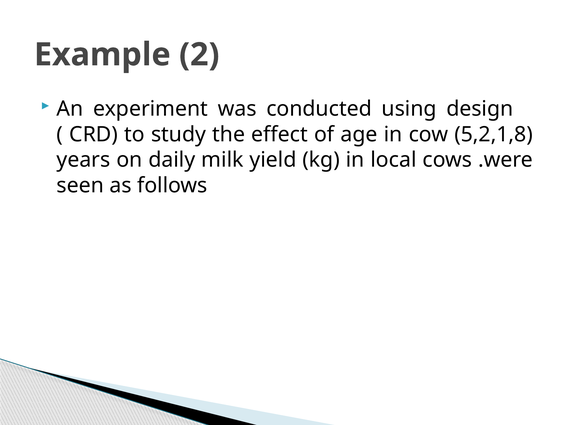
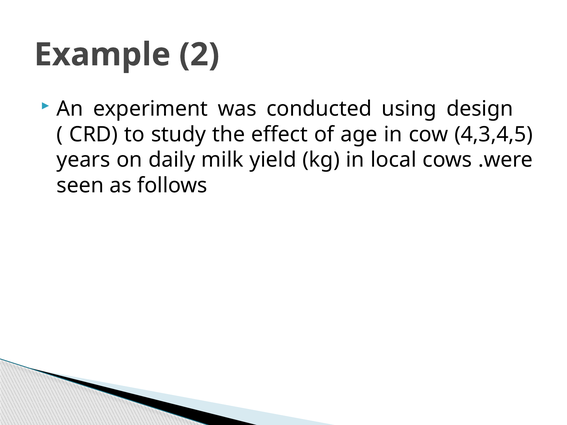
5,2,1,8: 5,2,1,8 -> 4,3,4,5 (494, 134)
